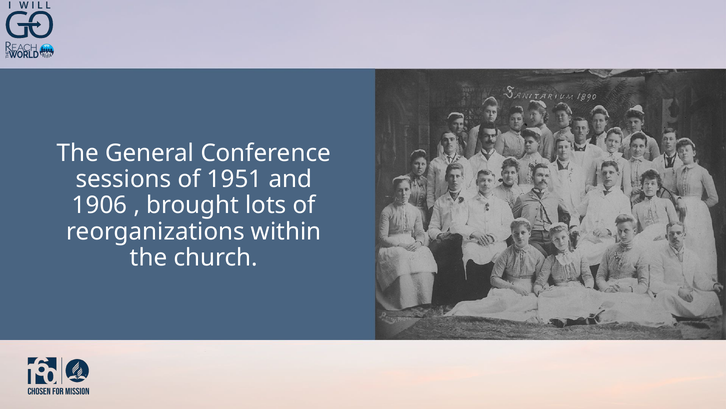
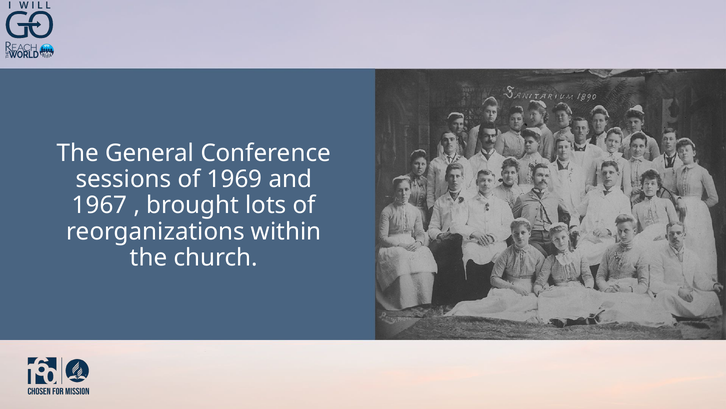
1951: 1951 -> 1969 (235, 179)
1906: 1906 -> 1967 (100, 205)
